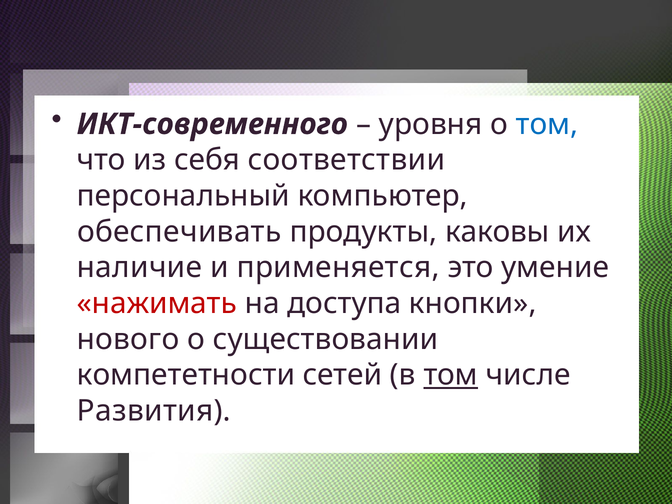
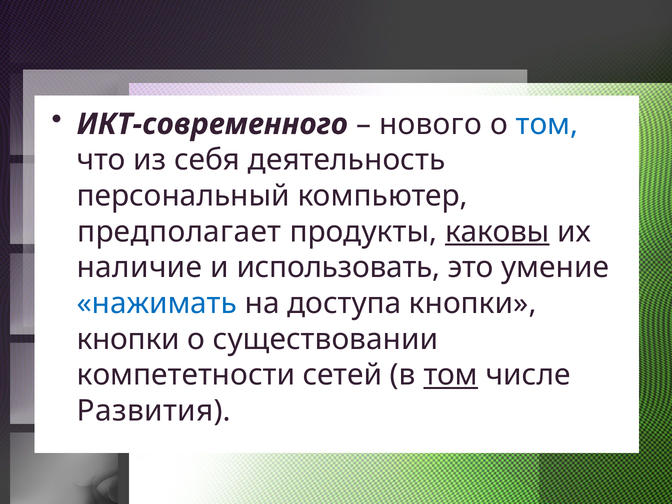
уровня: уровня -> нового (431, 124)
соответствии: соответствии -> деятельность (347, 160)
обеспечивать: обеспечивать -> предполагает (179, 232)
каковы underline: none -> present (497, 232)
применяется: применяется -> использовать (338, 268)
нажимать colour: red -> blue (157, 303)
нового: нового -> кнопки (128, 339)
